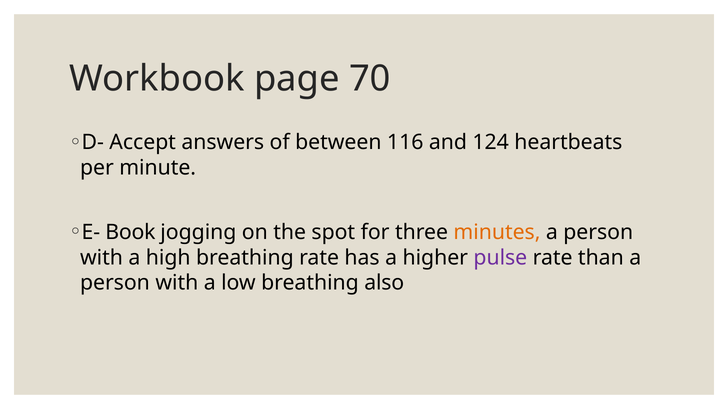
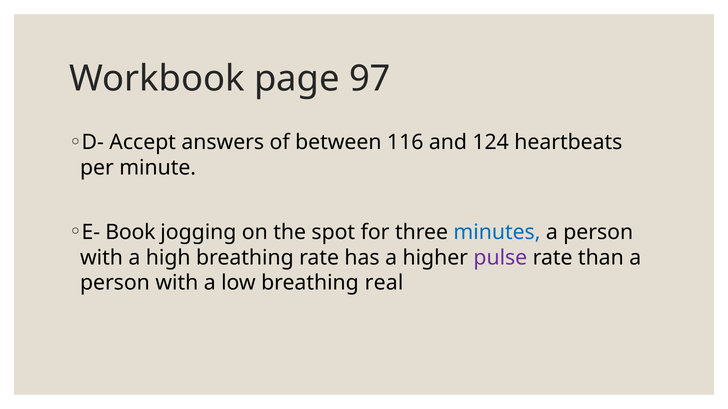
70: 70 -> 97 (370, 79)
minutes colour: orange -> blue (497, 232)
also: also -> real (384, 283)
